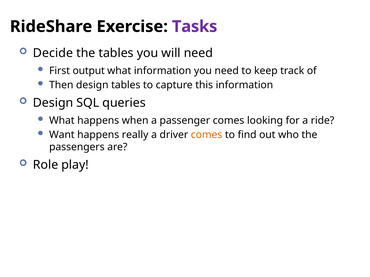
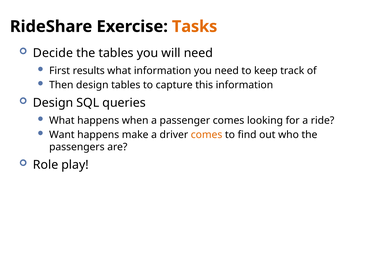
Tasks colour: purple -> orange (195, 27)
output: output -> results (89, 71)
really: really -> make (135, 135)
